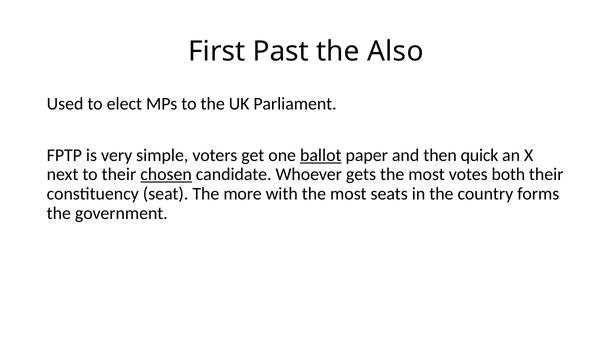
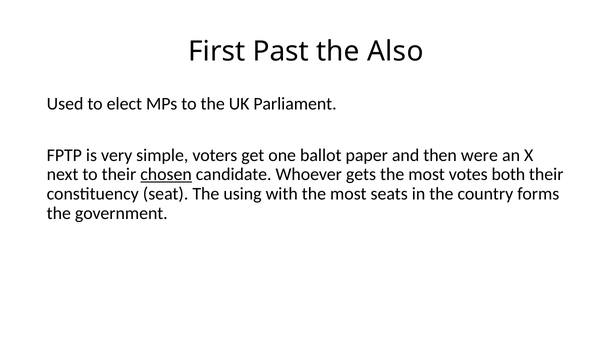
ballot underline: present -> none (321, 155)
quick: quick -> were (479, 155)
more: more -> using (242, 194)
